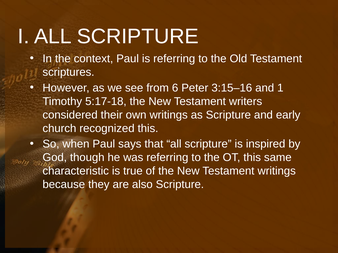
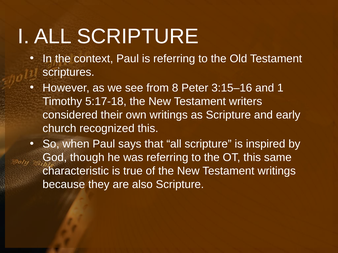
6: 6 -> 8 (175, 88)
